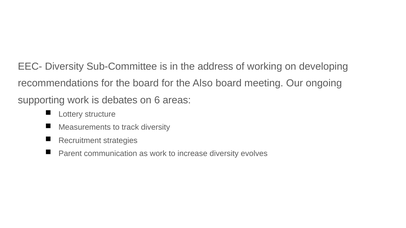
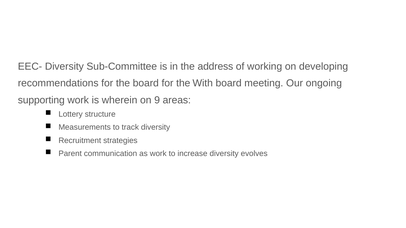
Also: Also -> With (203, 83)
debates: debates -> wherein (120, 100)
6: 6 -> 9 (157, 100)
